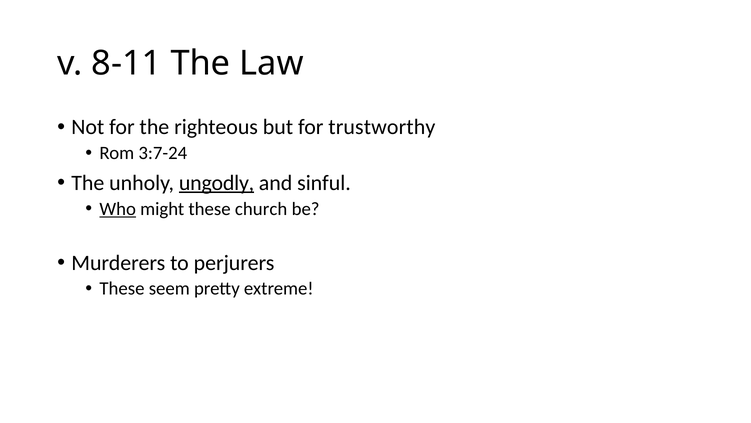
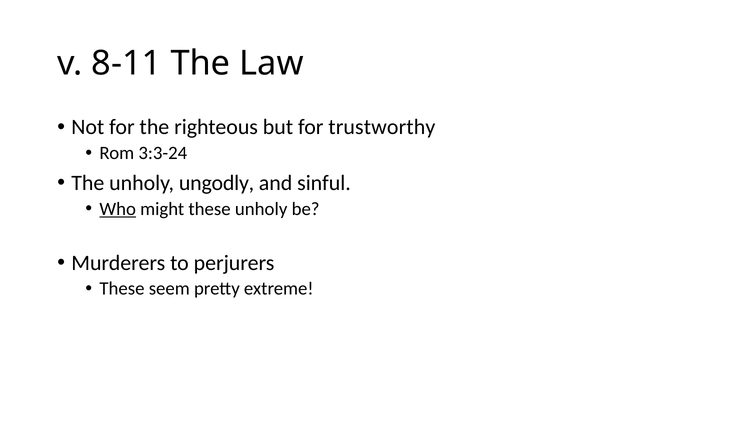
3:7-24: 3:7-24 -> 3:3-24 (163, 153)
ungodly underline: present -> none (217, 183)
these church: church -> unholy (261, 209)
